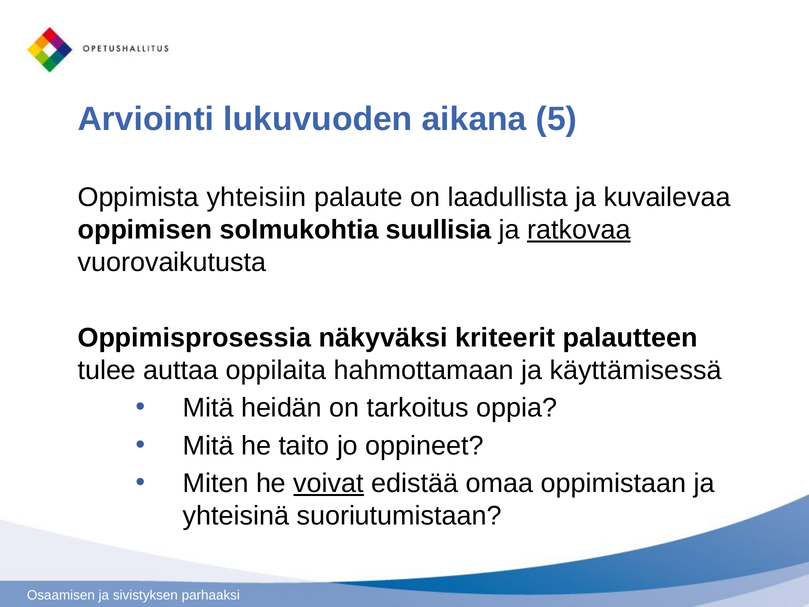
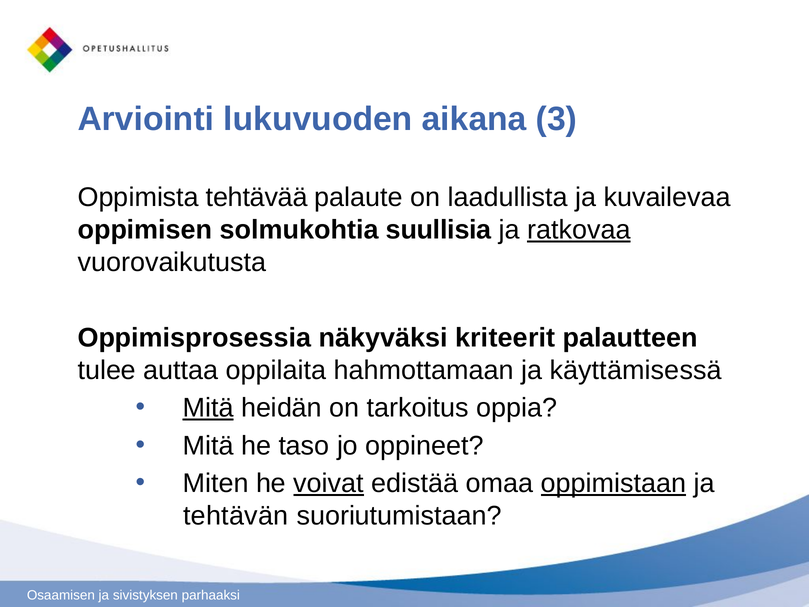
5: 5 -> 3 (557, 119)
yhteisiin: yhteisiin -> tehtävää (257, 197)
Mitä underline: none -> present (208, 408)
taito: taito -> taso (304, 445)
oppimistaan underline: none -> present (613, 483)
yhteisinä: yhteisinä -> tehtävän (236, 516)
